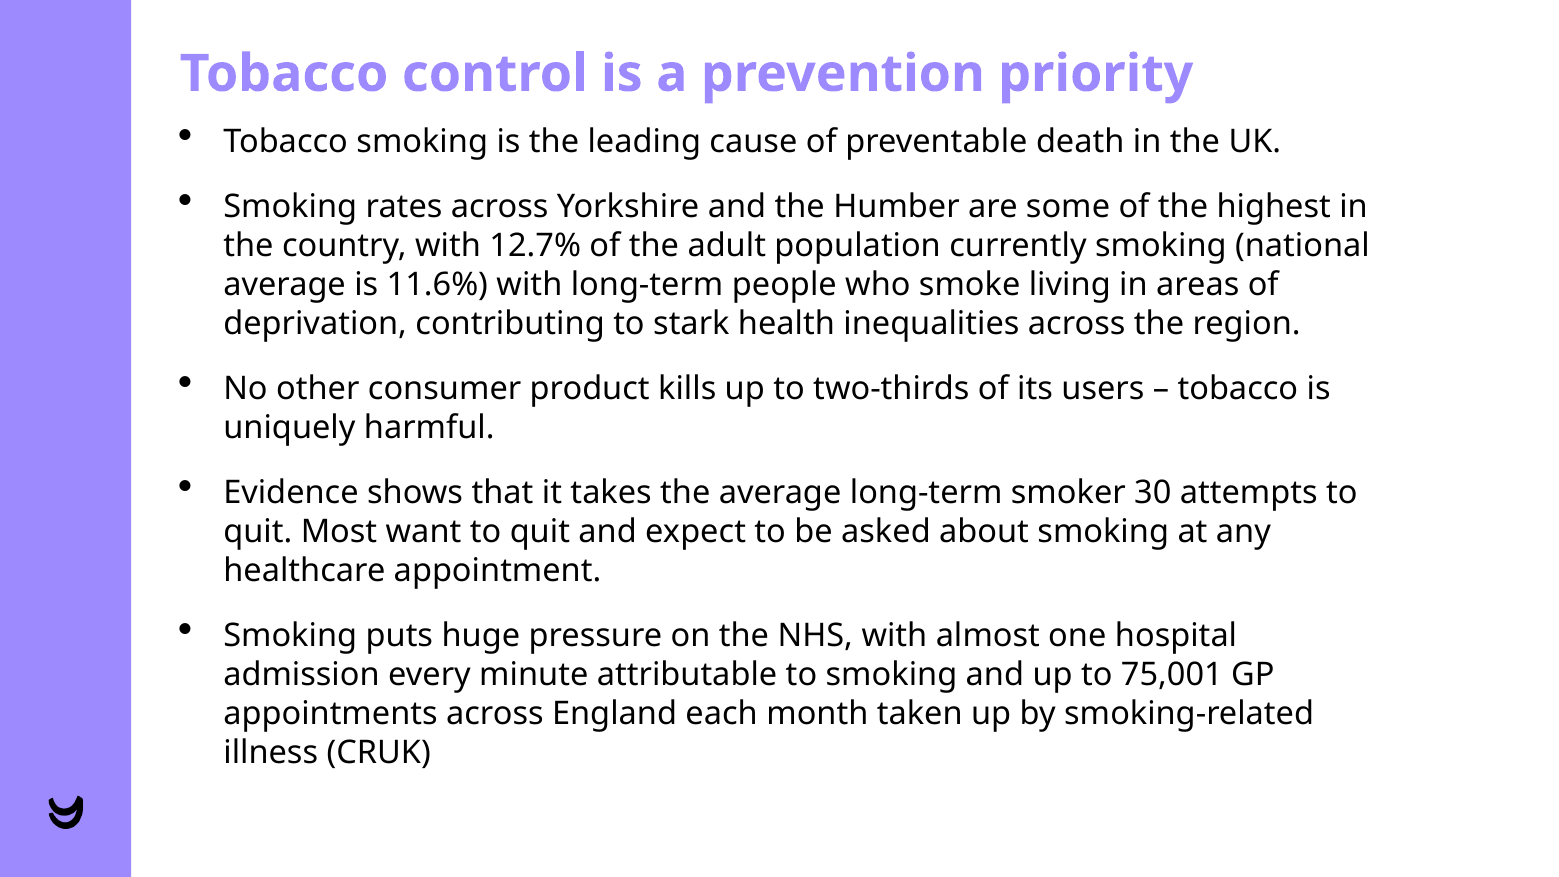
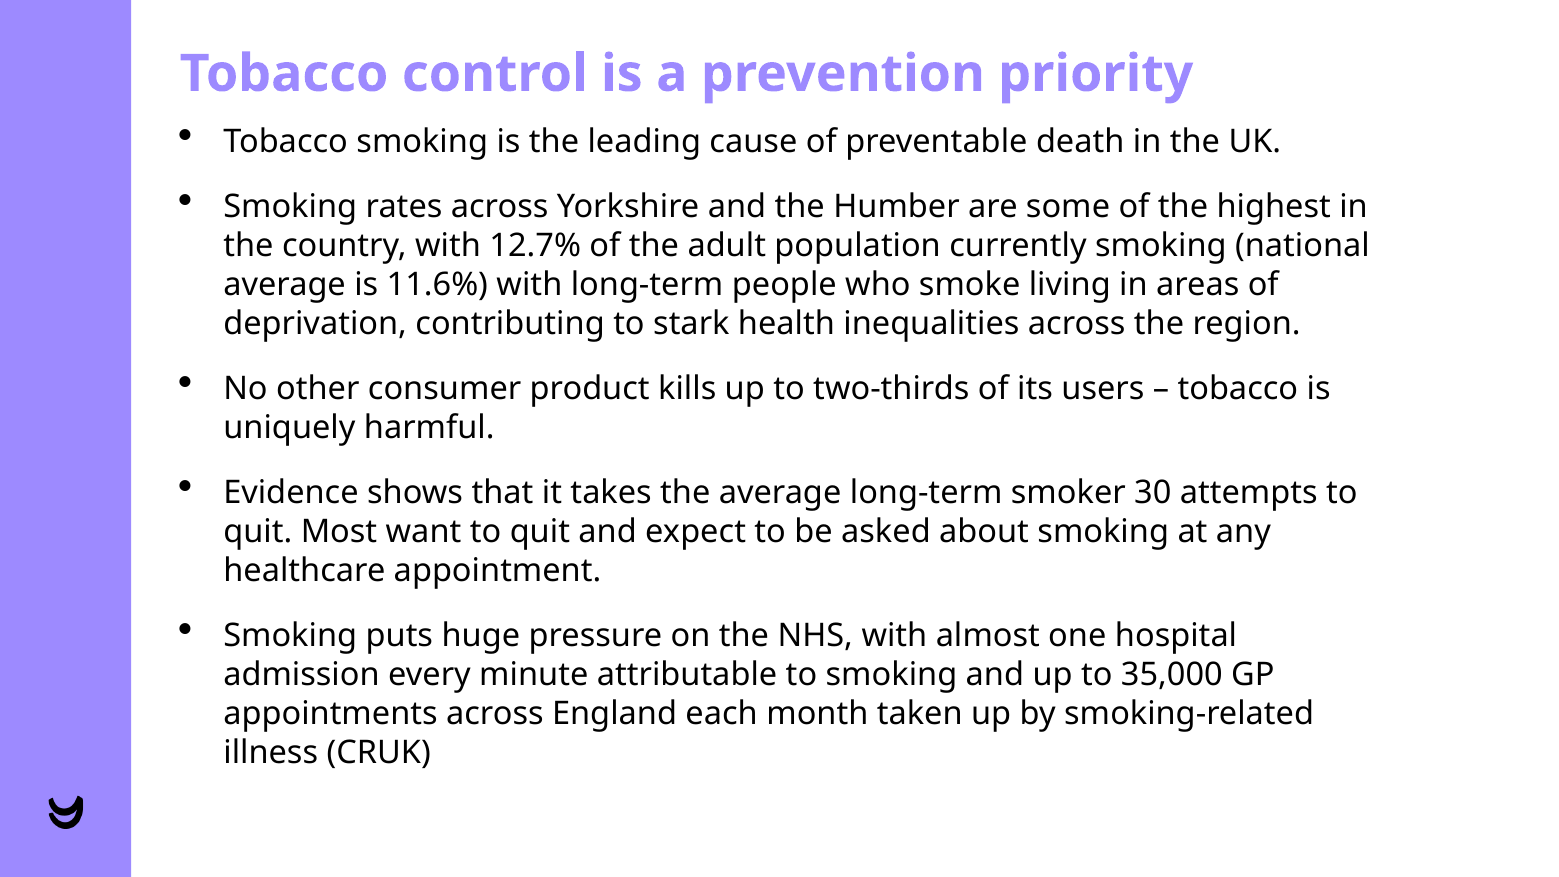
75,001: 75,001 -> 35,000 (1172, 674)
